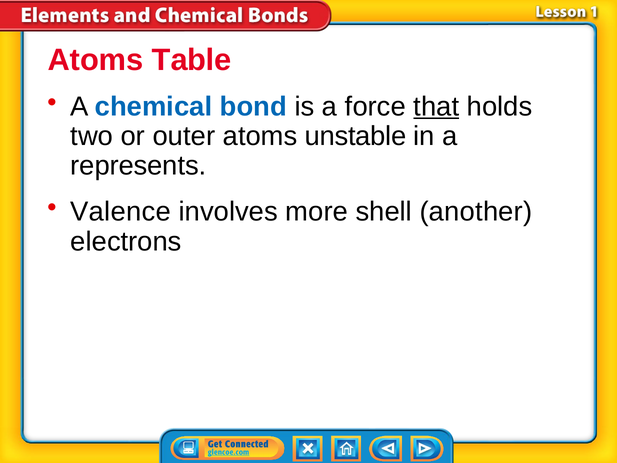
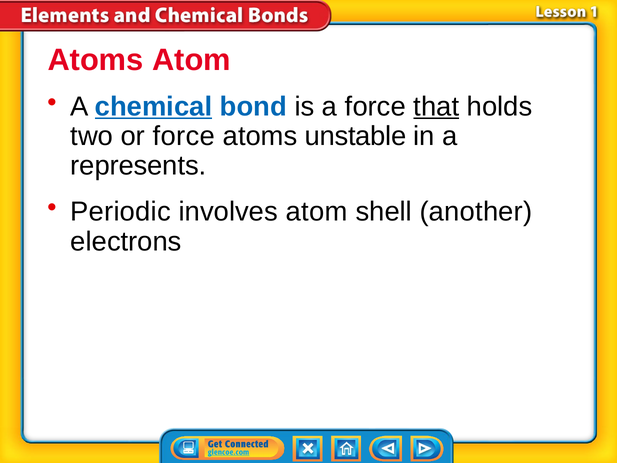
Atoms Table: Table -> Atom (191, 60)
chemical underline: none -> present (153, 106)
or outer: outer -> force (184, 136)
Valence: Valence -> Periodic (121, 212)
involves more: more -> atom (317, 212)
